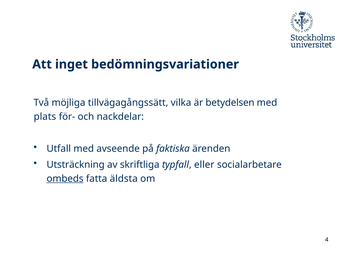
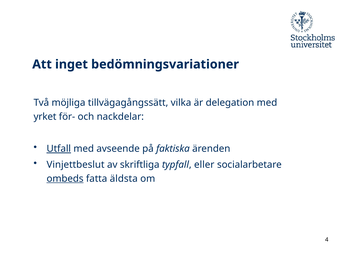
betydelsen: betydelsen -> delegation (230, 103)
plats: plats -> yrket (45, 117)
Utfall underline: none -> present (59, 149)
Utsträckning: Utsträckning -> Vinjettbeslut (76, 165)
